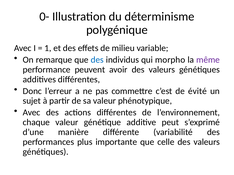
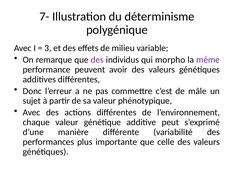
0-: 0- -> 7- (44, 17)
1: 1 -> 3 (48, 48)
des colour: blue -> purple (97, 60)
évité: évité -> mâle (197, 91)
